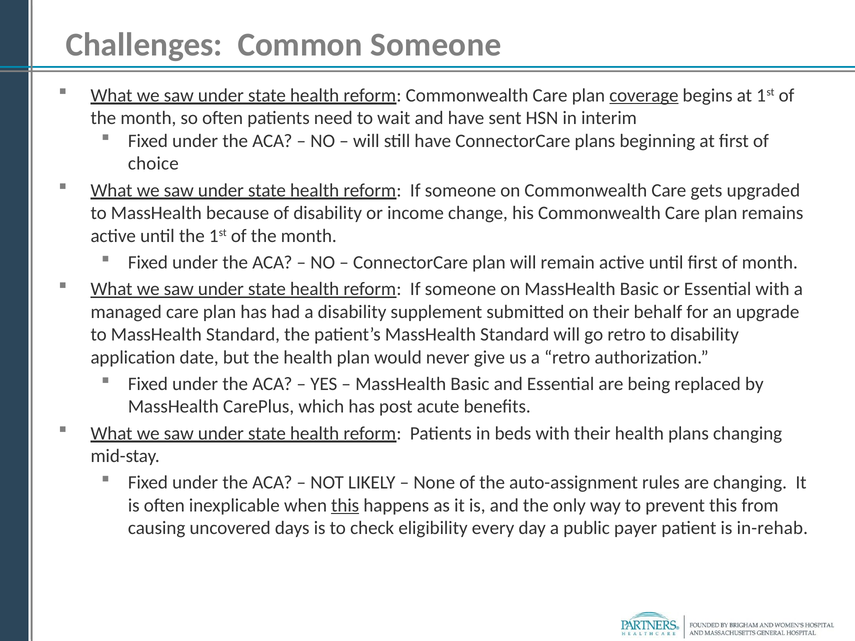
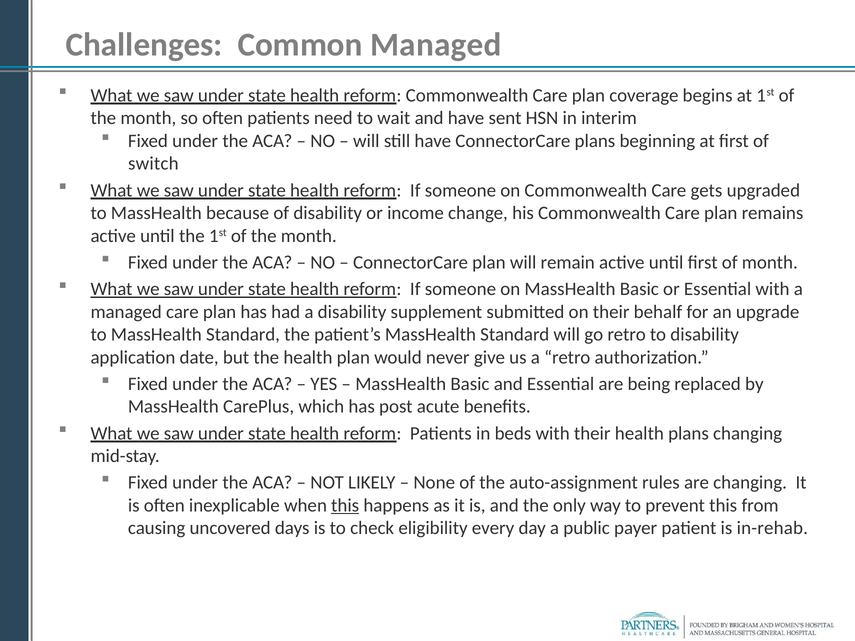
Common Someone: Someone -> Managed (436, 45)
coverage underline: present -> none (644, 95)
choice: choice -> switch (153, 164)
